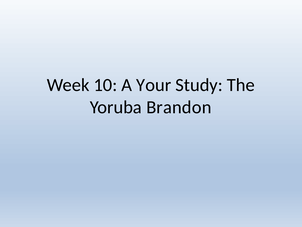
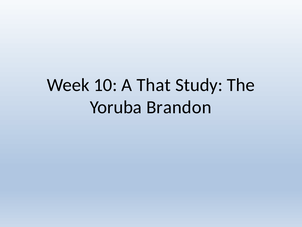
Your: Your -> That (154, 85)
